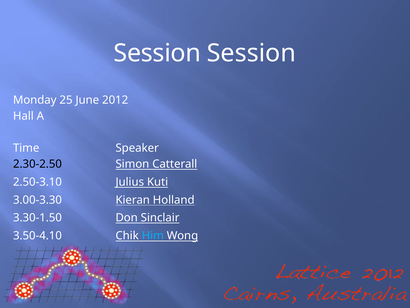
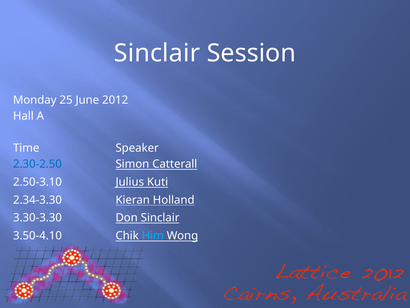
Session: Session -> Sinclair (157, 53)
2.30-2.50 colour: black -> blue (37, 164)
3.00-3.30: 3.00-3.30 -> 2.34-3.30 (37, 200)
3.30-1.50: 3.30-1.50 -> 3.30-3.30 (37, 217)
